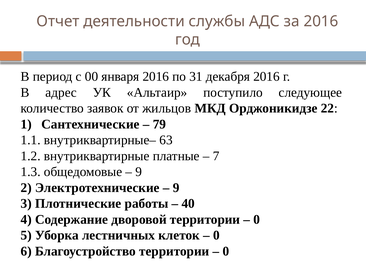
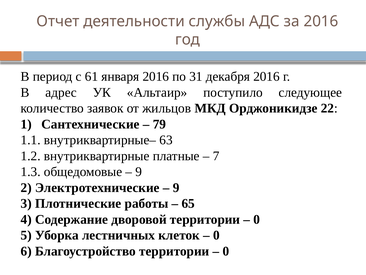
00: 00 -> 61 (92, 76)
40: 40 -> 65 (188, 203)
